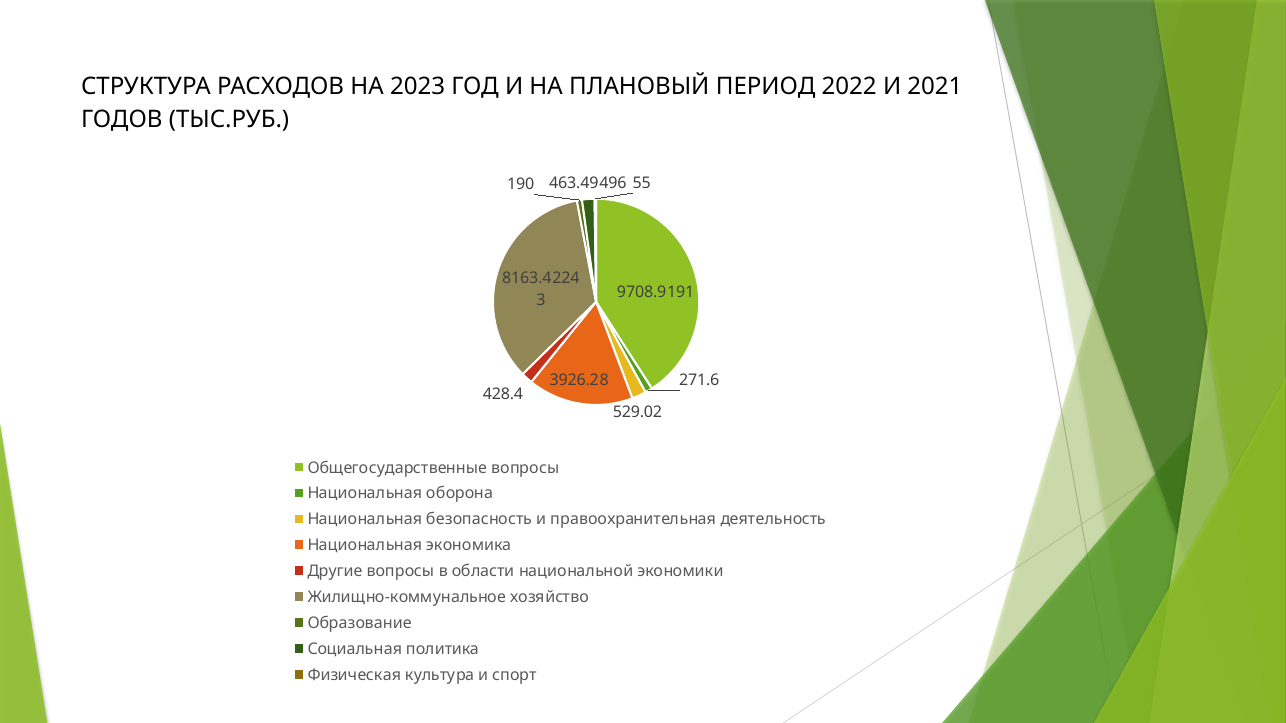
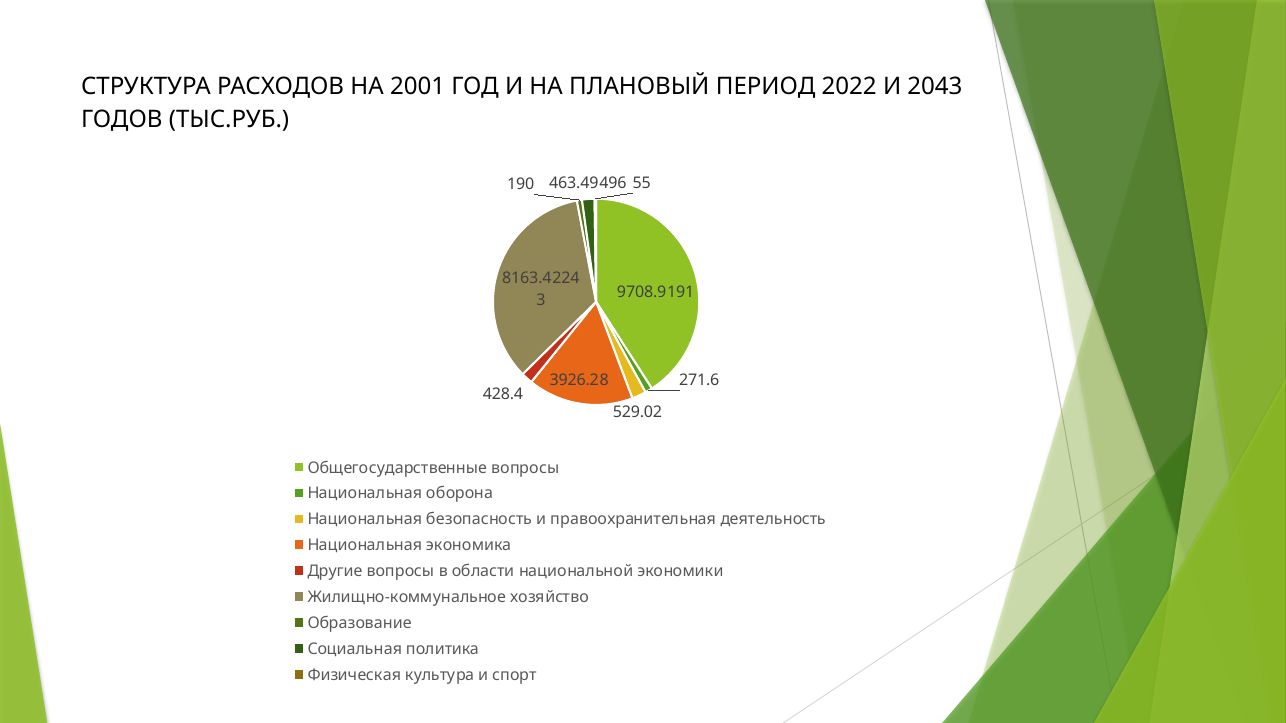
2023: 2023 -> 2001 (418, 87)
2021: 2021 -> 2043 (935, 87)
